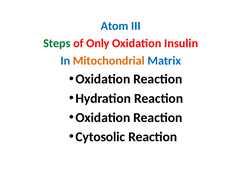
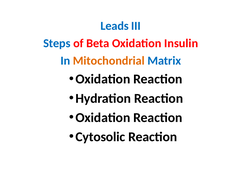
Atom: Atom -> Leads (115, 26)
Steps colour: green -> blue (57, 43)
Only: Only -> Βeta (98, 43)
